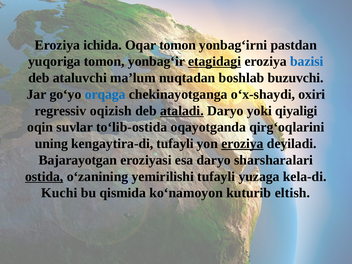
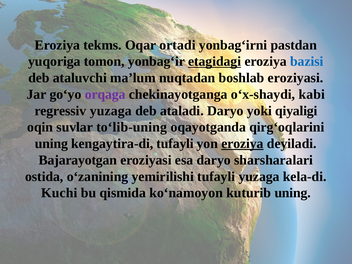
ichida: ichida -> tekms (103, 45)
Oqar tomon: tomon -> ortadi (177, 45)
boshlab buzuvchi: buzuvchi -> eroziyasi (296, 78)
orqaga colour: blue -> purple (105, 94)
oxiri: oxiri -> kabi (312, 94)
regressiv oqizish: oqizish -> yuzaga (111, 111)
ataladi underline: present -> none (182, 111)
to‘lib-ostida: to‘lib-ostida -> to‘lib-uning (132, 127)
ostida underline: present -> none (44, 177)
kuturib eltish: eltish -> uning (293, 193)
